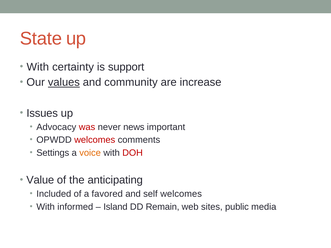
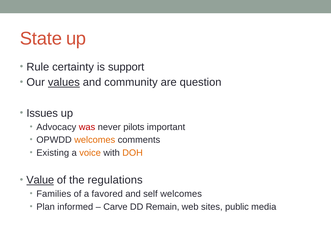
With: With -> Rule (38, 67)
increase: increase -> question (201, 82)
news: news -> pilots (134, 127)
welcomes colour: red -> orange (95, 140)
Settings: Settings -> Existing (53, 153)
DOH colour: red -> orange (133, 153)
Value underline: none -> present (40, 180)
anticipating: anticipating -> regulations (115, 180)
Included: Included -> Families (54, 194)
With: With -> Plan (46, 207)
Island: Island -> Carve (115, 207)
